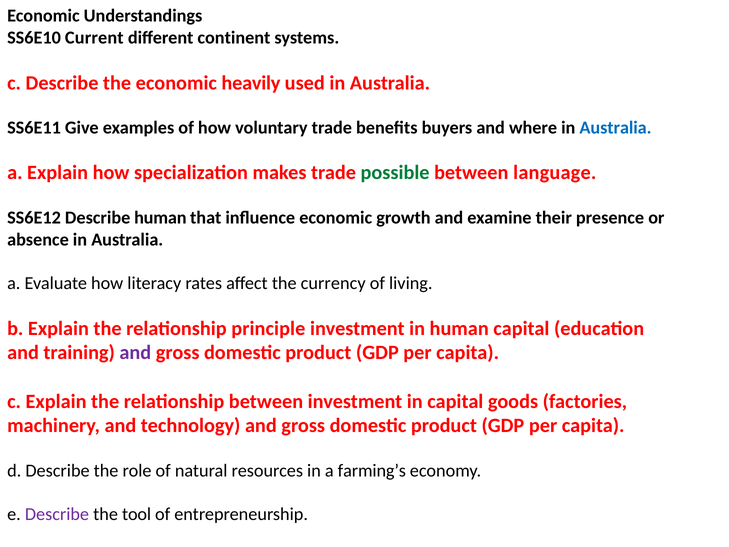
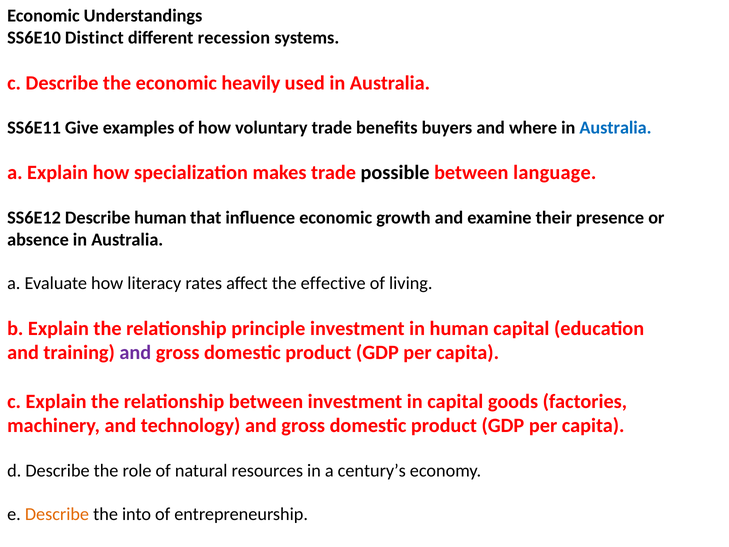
Current: Current -> Distinct (94, 38)
continent: continent -> recession (234, 38)
possible colour: green -> black (395, 173)
currency: currency -> effective (333, 283)
farming’s: farming’s -> century’s (372, 470)
Describe colour: purple -> orange (57, 514)
tool: tool -> into (137, 514)
